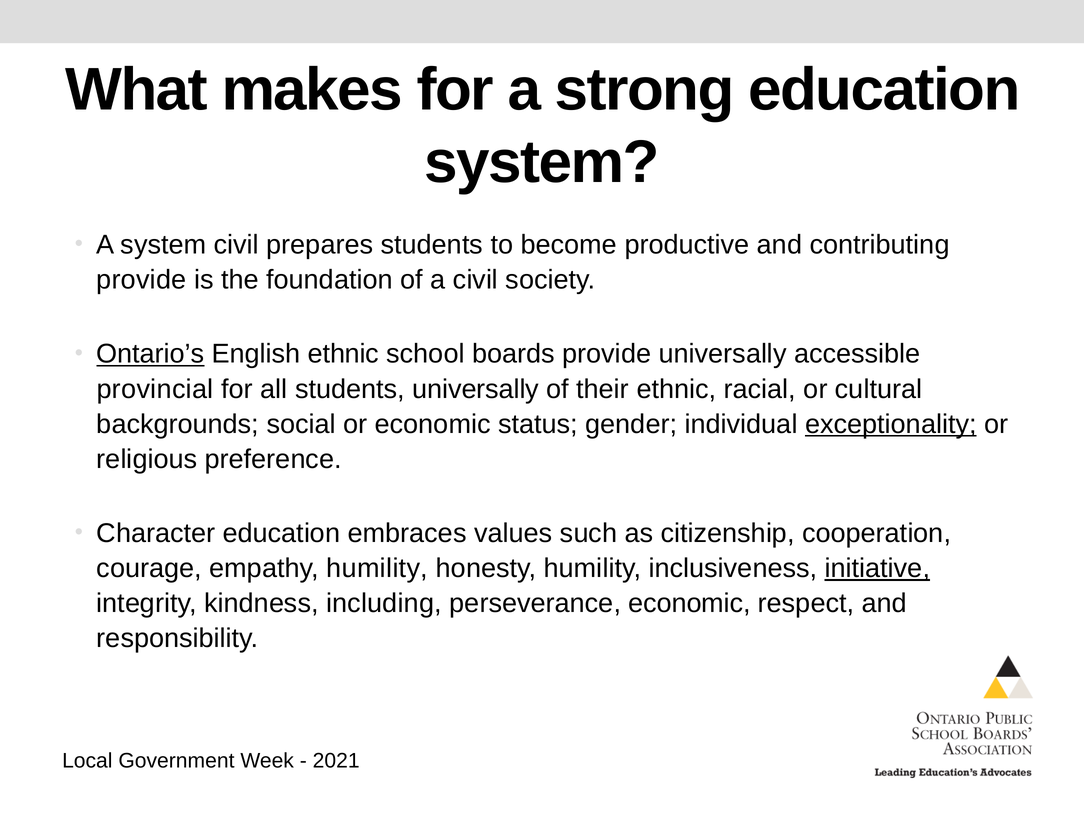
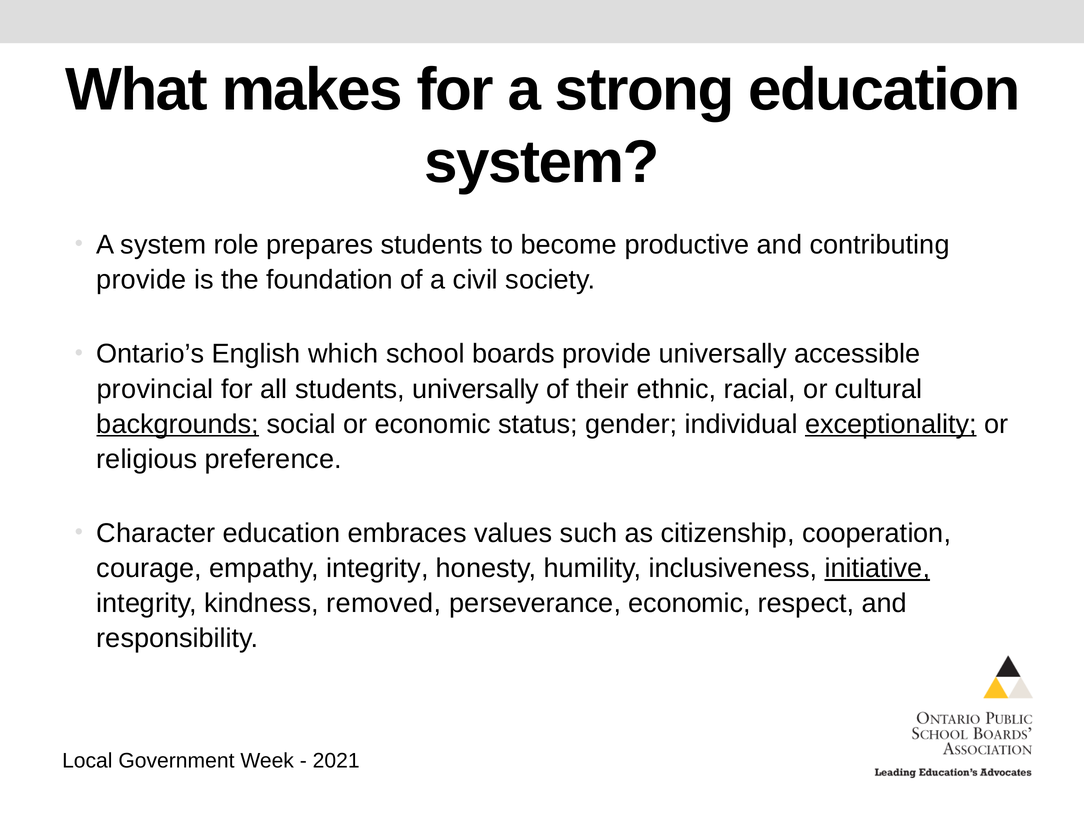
system civil: civil -> role (236, 245)
Ontario’s underline: present -> none (150, 354)
English ethnic: ethnic -> which (343, 354)
backgrounds underline: none -> present (178, 424)
empathy humility: humility -> integrity (377, 568)
including: including -> removed (384, 603)
